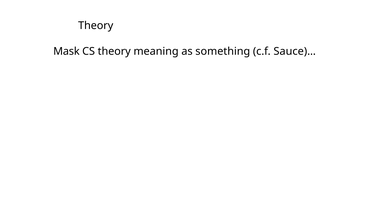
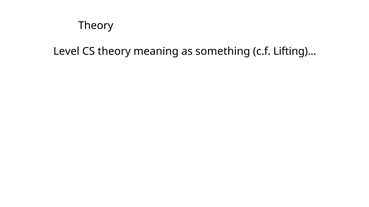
Mask: Mask -> Level (66, 52)
Sauce)…: Sauce)… -> Lifting)… (295, 52)
